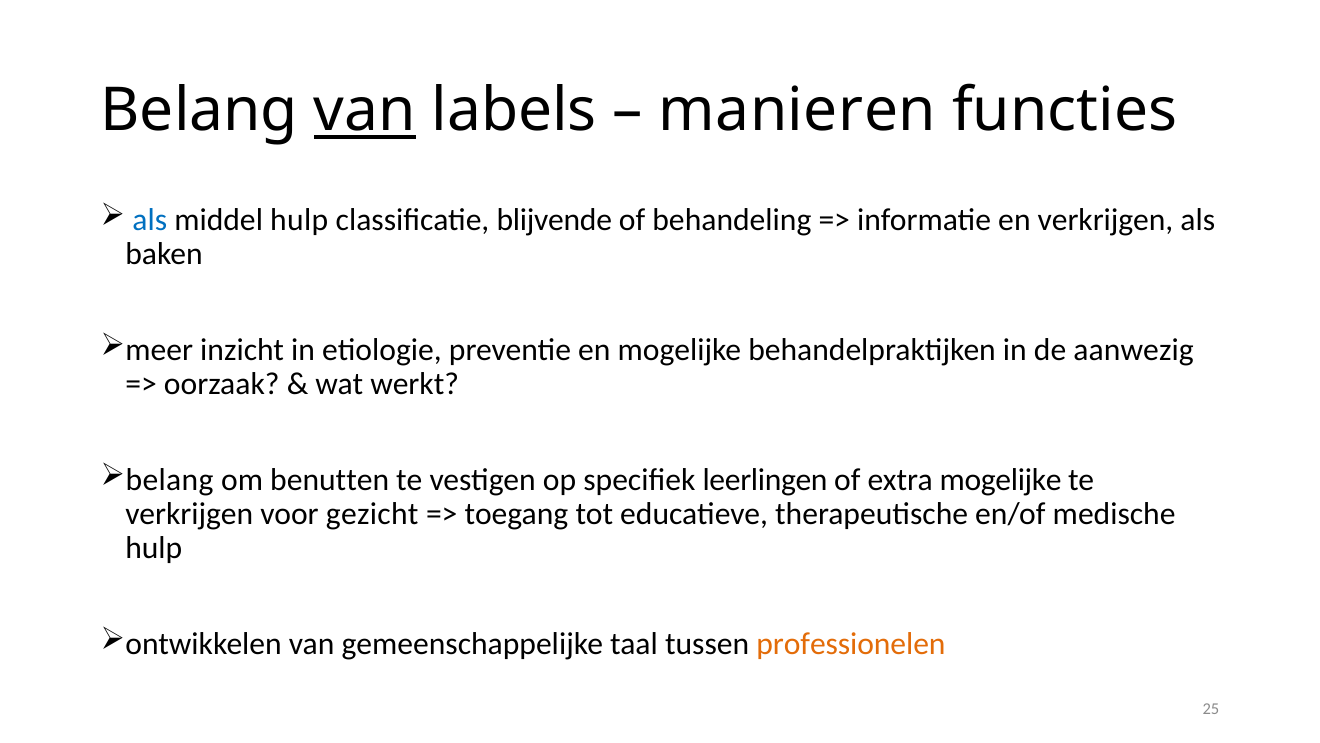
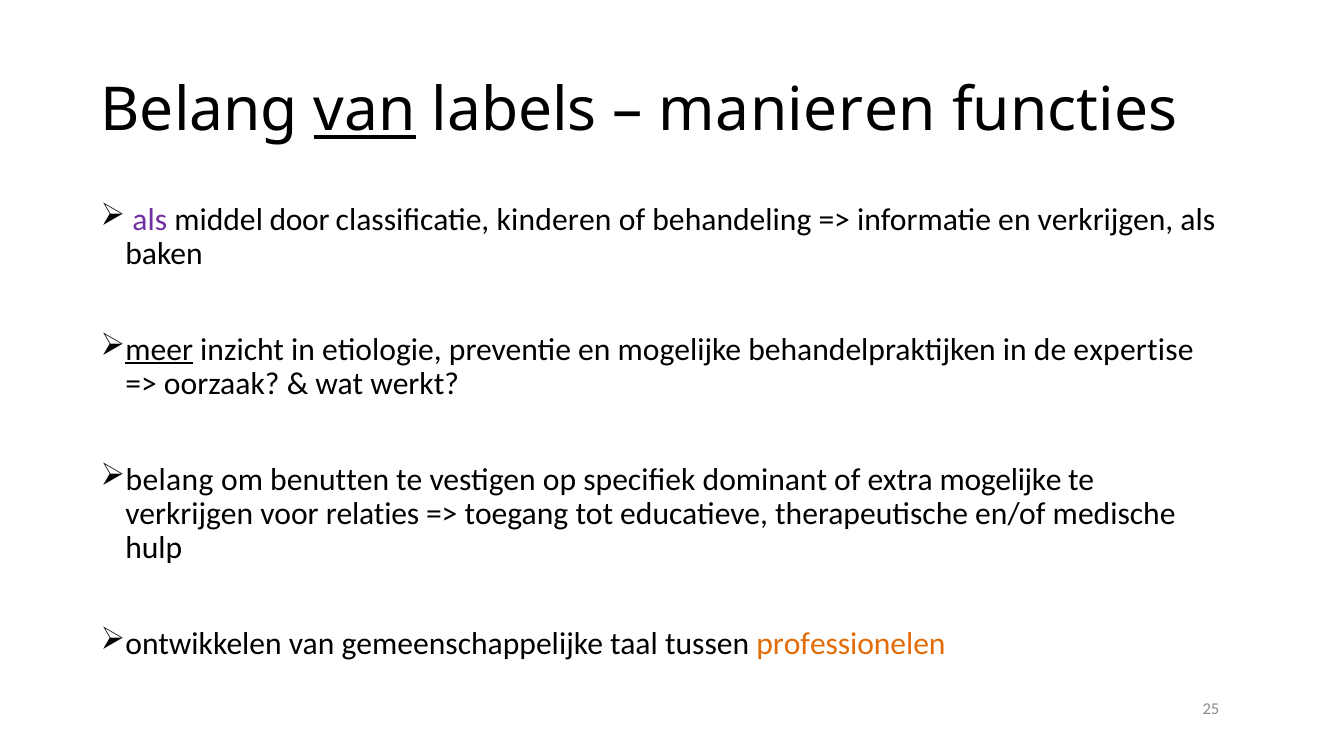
als colour: blue -> purple (150, 219)
middel hulp: hulp -> door (300, 219)
blijvende: blijvende -> kinderen (554, 219)
meer underline: none -> present (159, 349)
aanwezig: aanwezig -> expertise (1134, 349)
leerlingen: leerlingen -> dominant (765, 479)
gezicht: gezicht -> relaties (372, 513)
